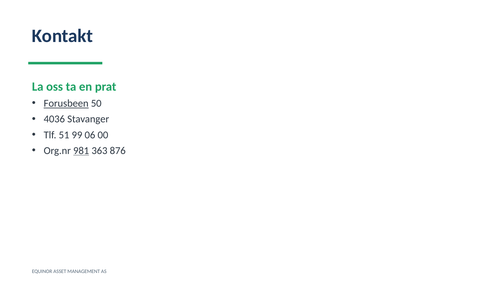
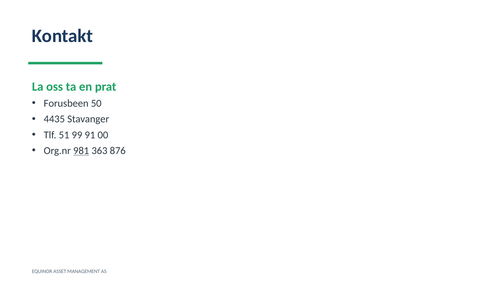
Forusbeen underline: present -> none (66, 103)
4036: 4036 -> 4435 (54, 119)
06: 06 -> 91 (90, 135)
